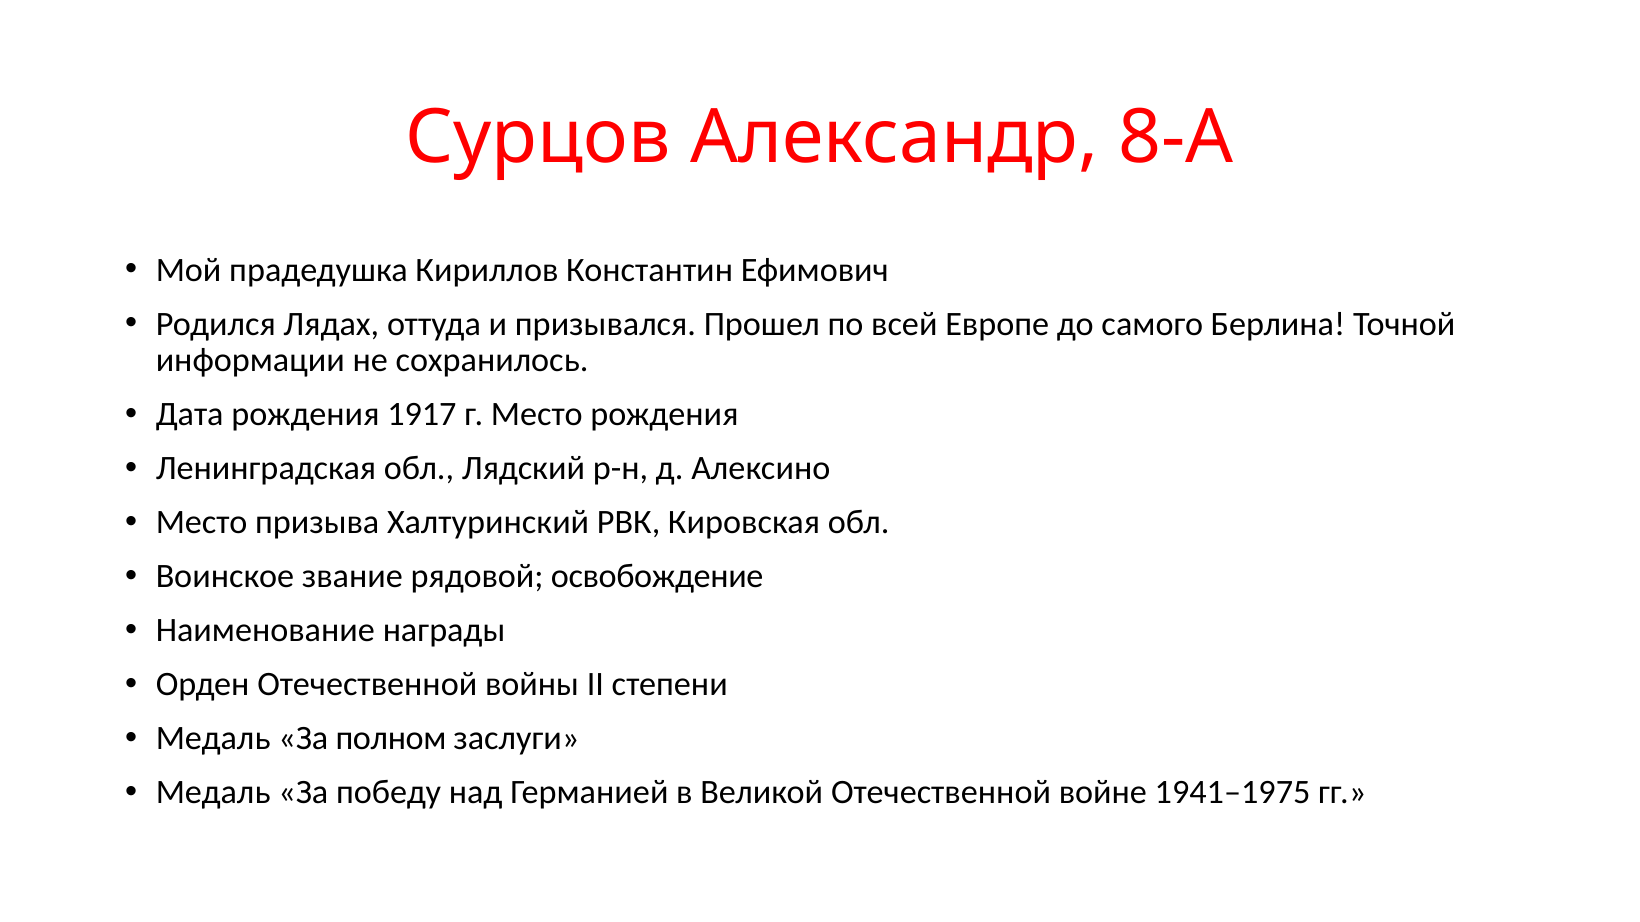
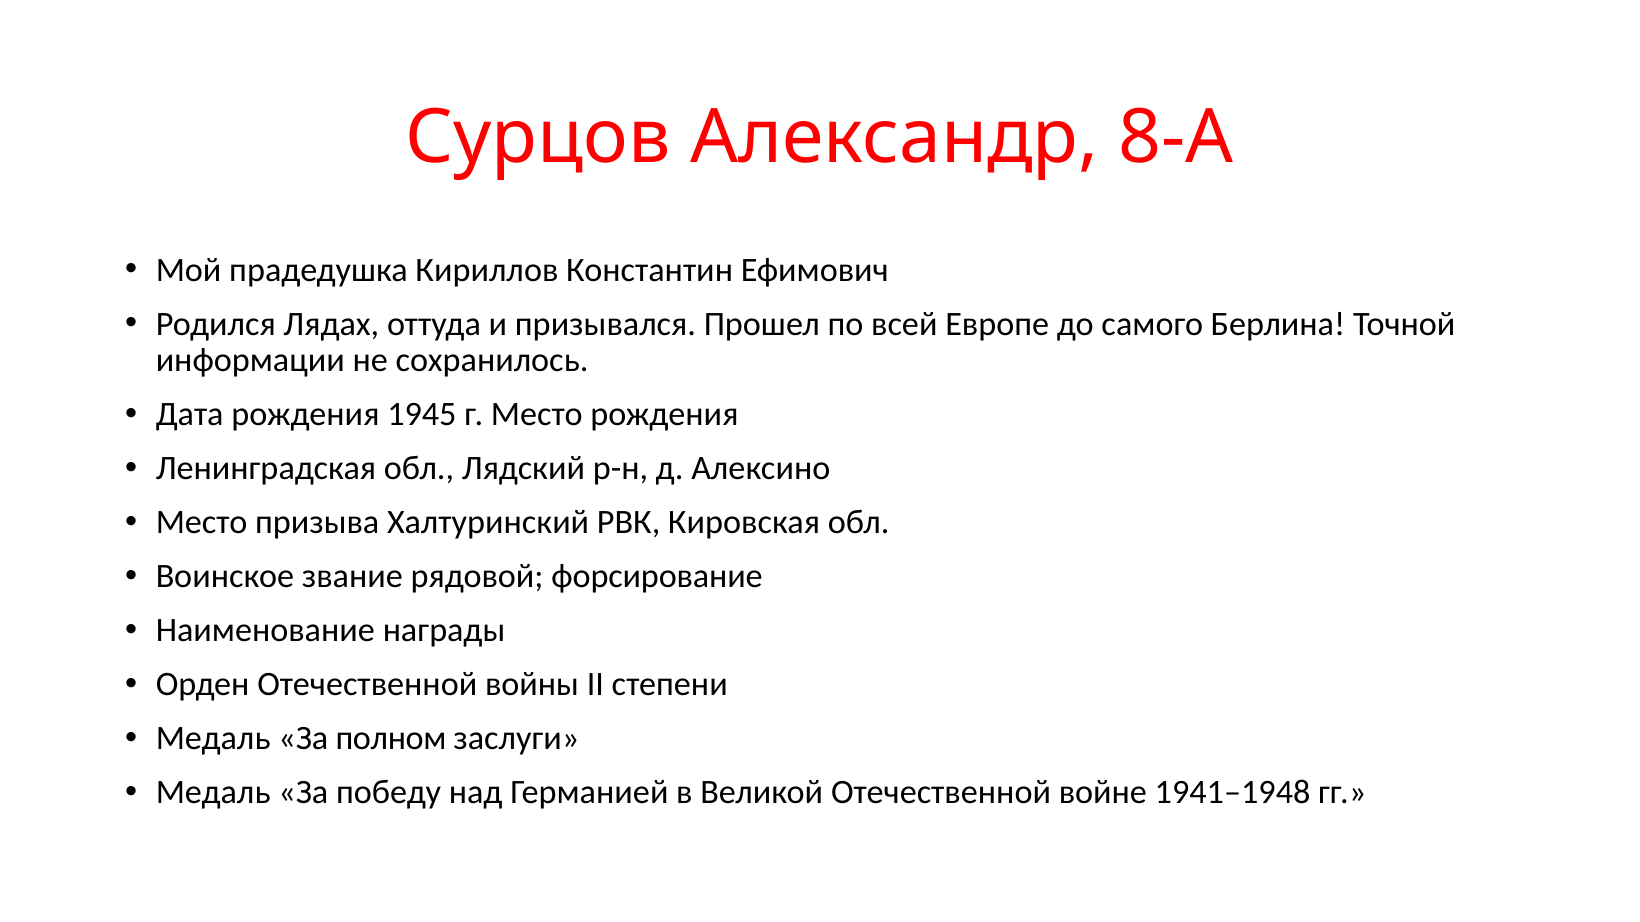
1917: 1917 -> 1945 (422, 415)
освобождение: освобождение -> форсирование (657, 577)
1941–1975: 1941–1975 -> 1941–1948 (1233, 793)
